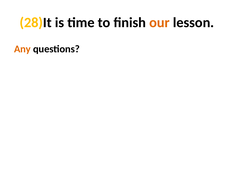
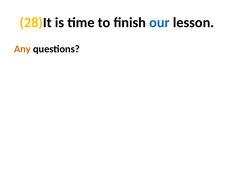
our colour: orange -> blue (159, 23)
